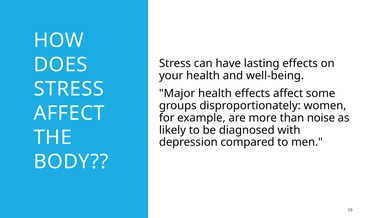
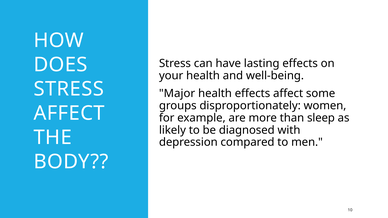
noise: noise -> sleep (321, 118)
